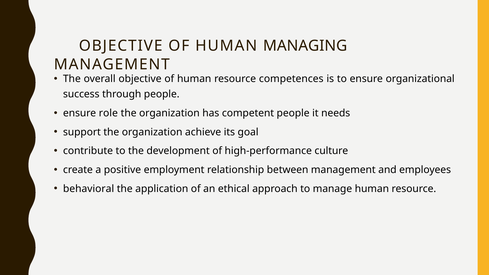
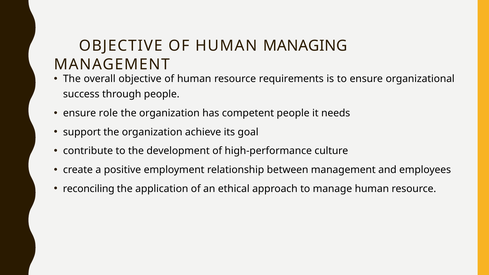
competences: competences -> requirements (291, 79)
behavioral: behavioral -> reconciling (89, 189)
